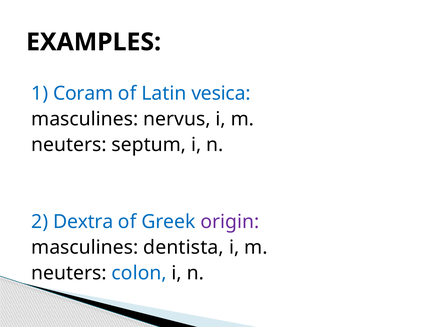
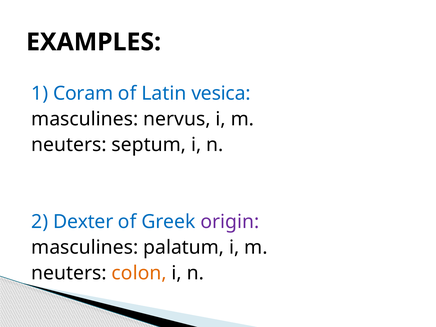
Dextra: Dextra -> Dexter (83, 222)
dentista: dentista -> palatum (184, 248)
colon colour: blue -> orange (139, 273)
